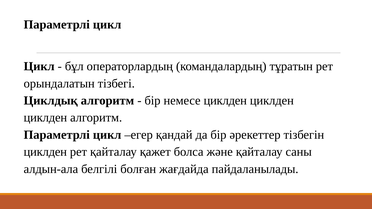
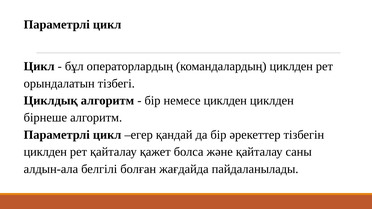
командалардың тұратын: тұратын -> циклден (291, 66)
циклден: циклден -> бірнеше (45, 118)
